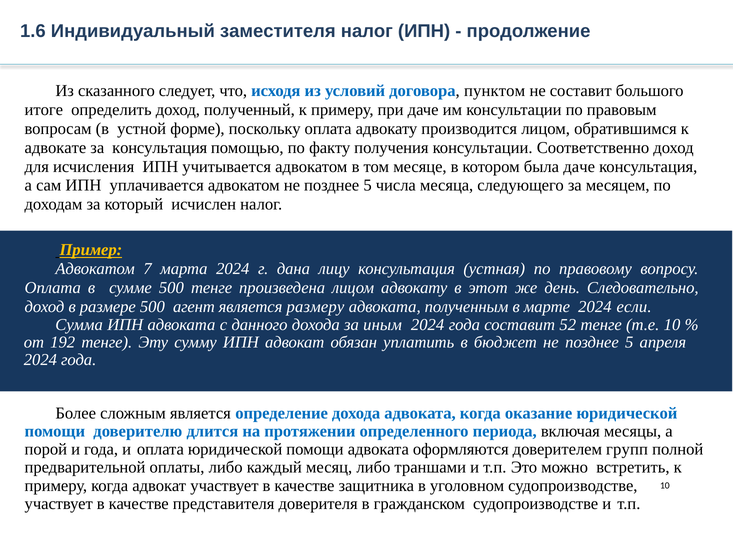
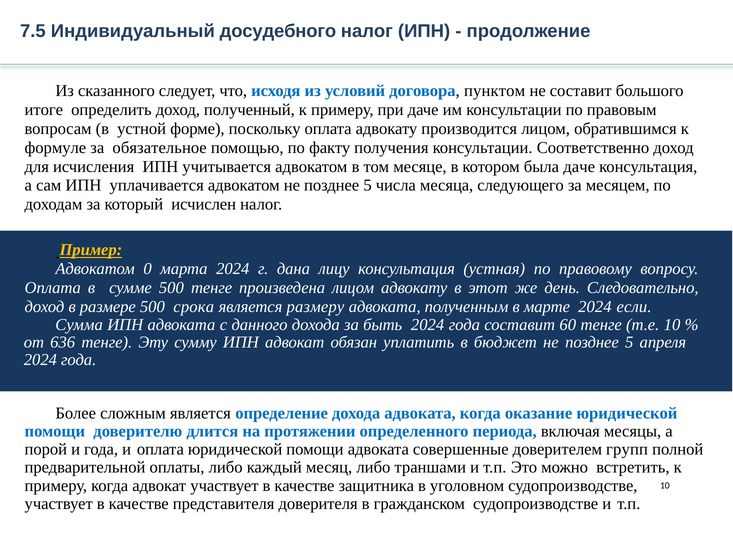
1.6: 1.6 -> 7.5 (33, 31)
заместителя: заместителя -> досудебного (278, 31)
адвокате: адвокате -> формуле (55, 147)
за консультация: консультация -> обязательное (160, 147)
7: 7 -> 0 (148, 269)
агент: агент -> срока (194, 306)
иным: иным -> быть (383, 324)
52: 52 -> 60 (568, 324)
192: 192 -> 636 (63, 342)
оформляются: оформляются -> совершенные (461, 449)
